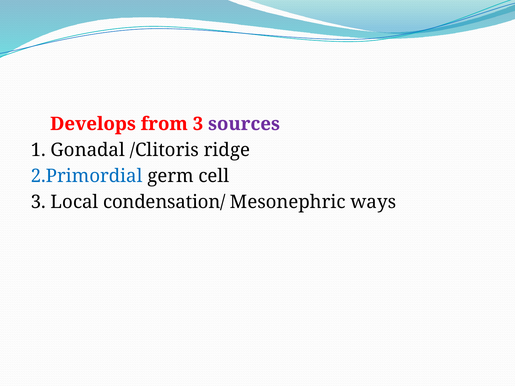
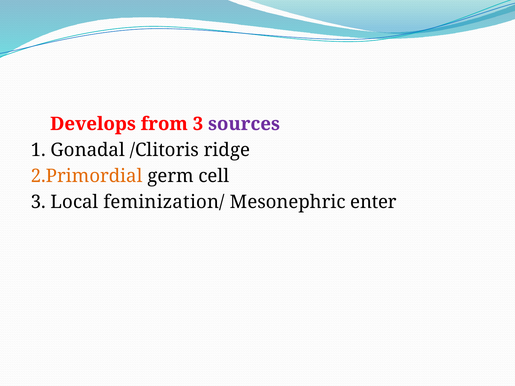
2.Primordial colour: blue -> orange (87, 176)
condensation/: condensation/ -> feminization/ (164, 202)
ways: ways -> enter (374, 202)
